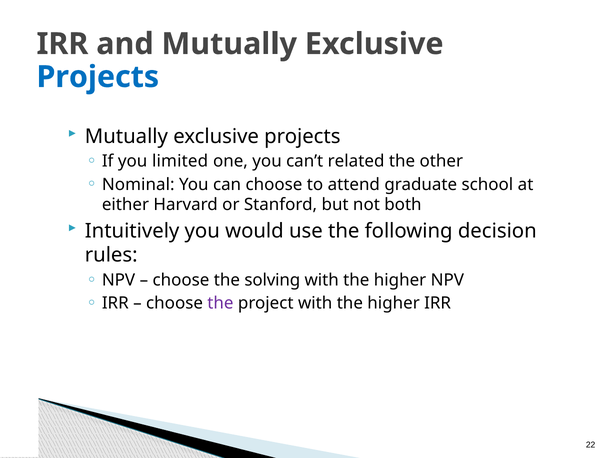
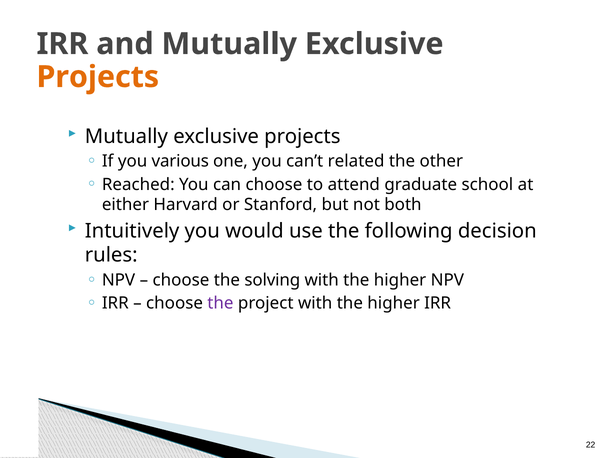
Projects colour: blue -> orange (98, 77)
limited: limited -> various (180, 161)
Nominal: Nominal -> Reached (138, 184)
